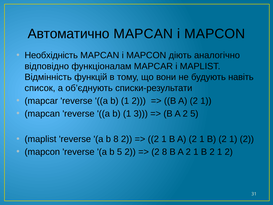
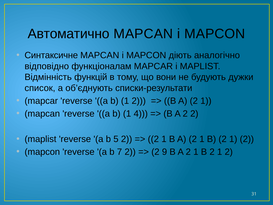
Необхідність: Необхідність -> Синтаксичне (51, 55)
навіть: навіть -> дужки (241, 77)
3: 3 -> 4 (141, 113)
2 5: 5 -> 2 (194, 113)
b 8: 8 -> 5 (116, 139)
b 5: 5 -> 7 (120, 152)
2 8: 8 -> 9 (165, 152)
